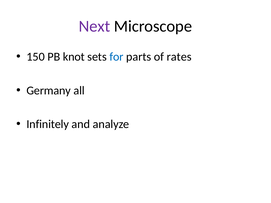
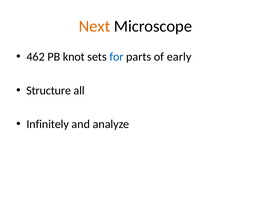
Next colour: purple -> orange (94, 26)
150: 150 -> 462 (36, 57)
rates: rates -> early (179, 57)
Germany: Germany -> Structure (49, 91)
